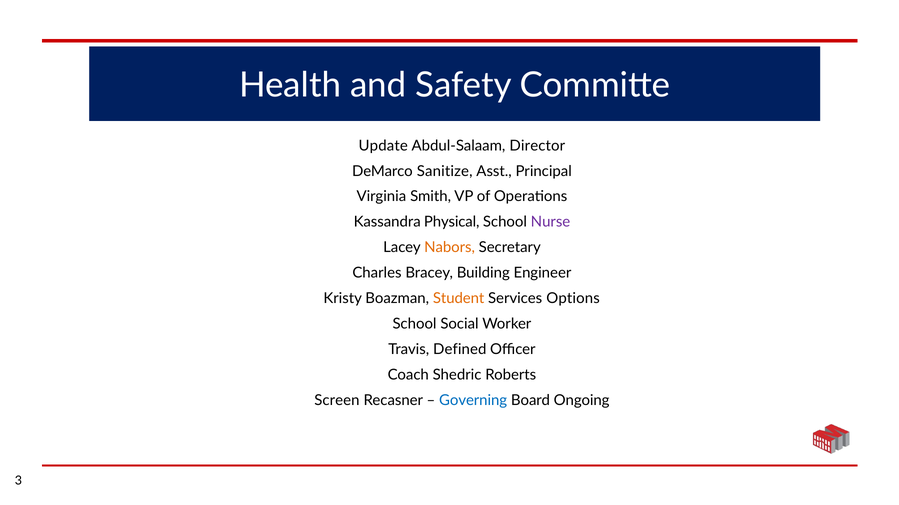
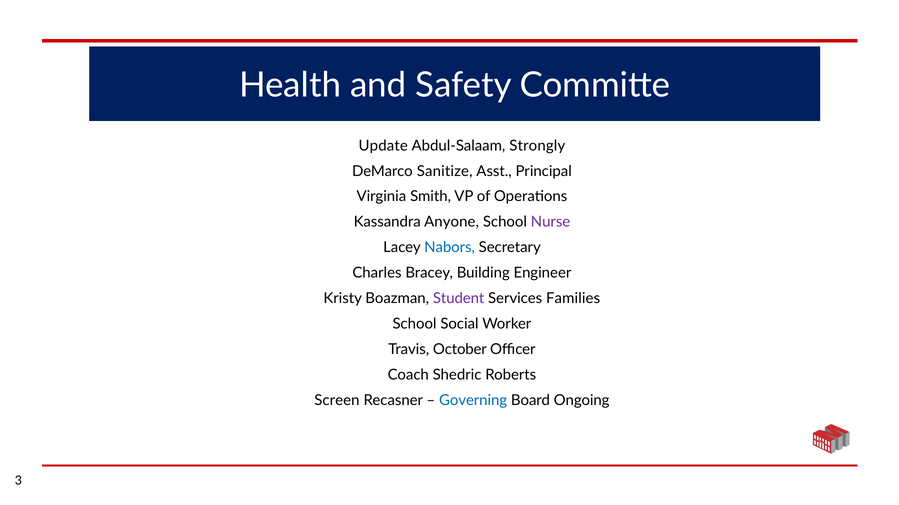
Director: Director -> Strongly (537, 146)
Physical: Physical -> Anyone (452, 222)
Nabors colour: orange -> blue (450, 248)
Student colour: orange -> purple (459, 299)
Options: Options -> Families (573, 299)
Defined: Defined -> October (460, 350)
